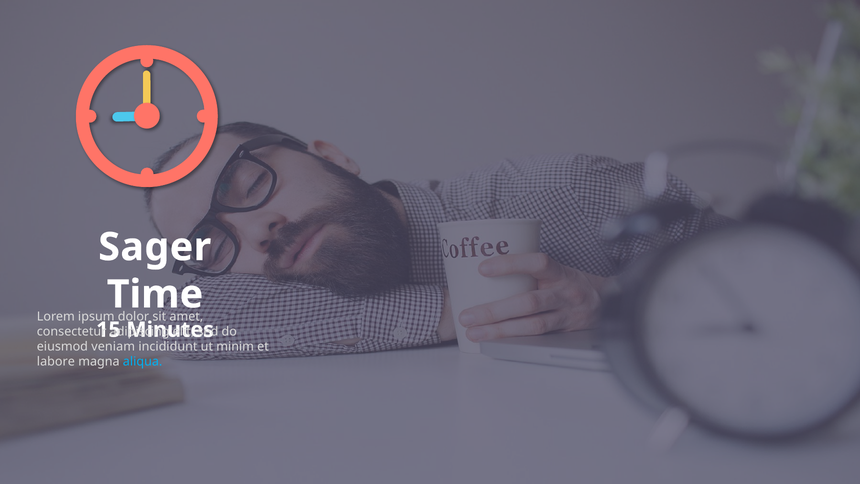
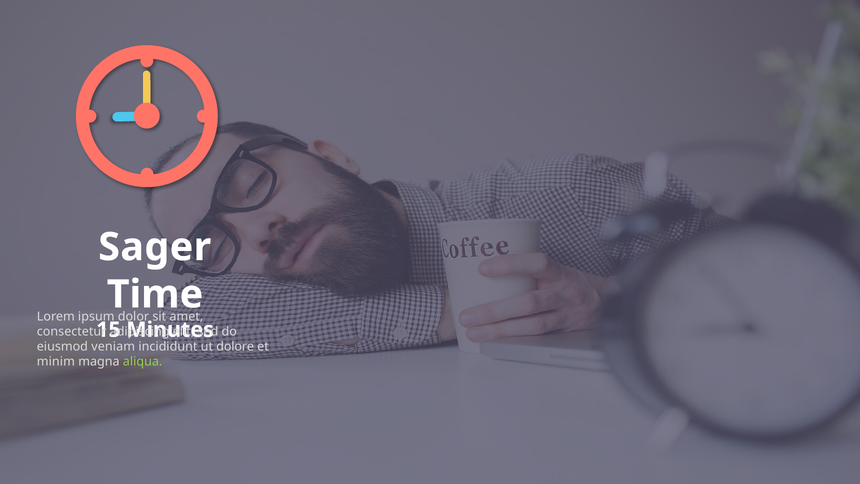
minim: minim -> dolore (235, 346)
labore: labore -> minim (56, 361)
aliqua colour: light blue -> light green (143, 361)
